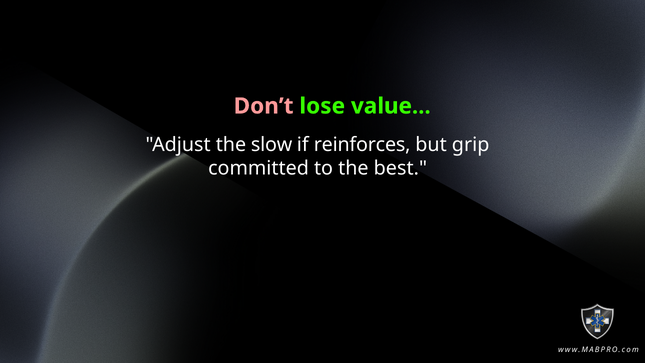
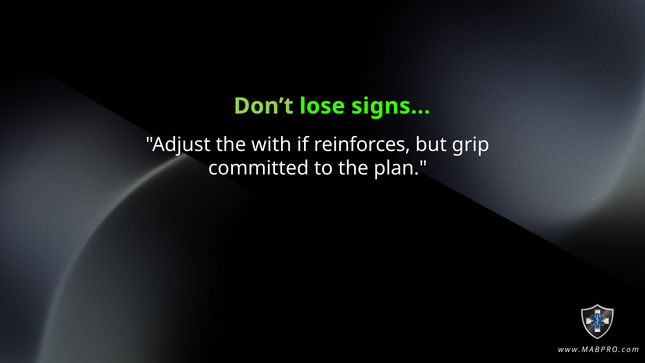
Don’t colour: pink -> light green (264, 106)
value: value -> signs (391, 106)
slow: slow -> with (271, 145)
best: best -> plan (400, 168)
